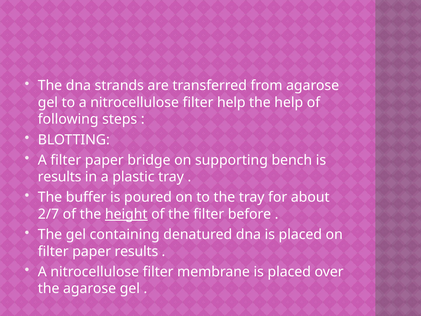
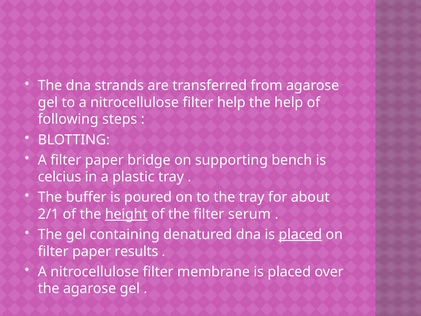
results: results -> celcius (60, 177)
2/7: 2/7 -> 2/1 (48, 214)
before: before -> serum (249, 214)
placed underline: none -> present (300, 234)
